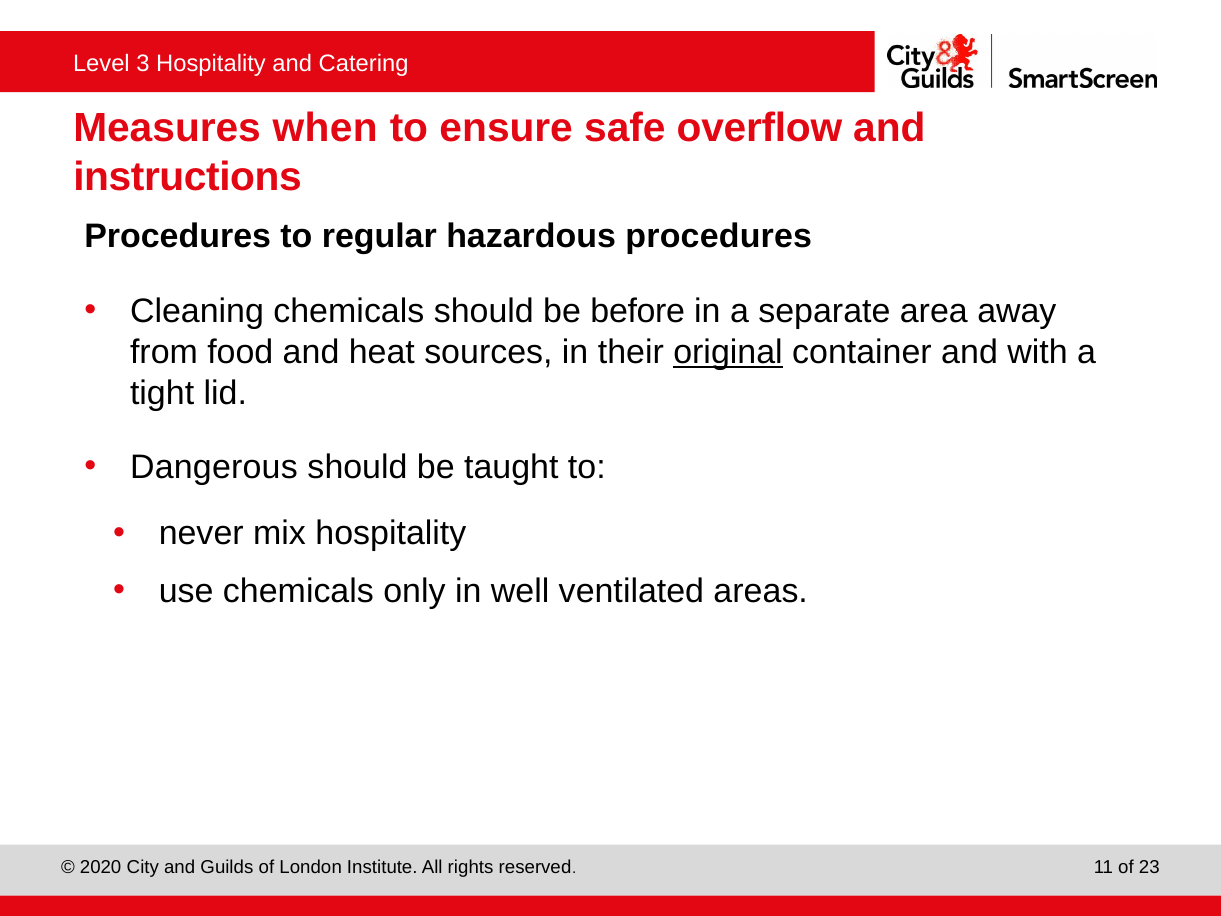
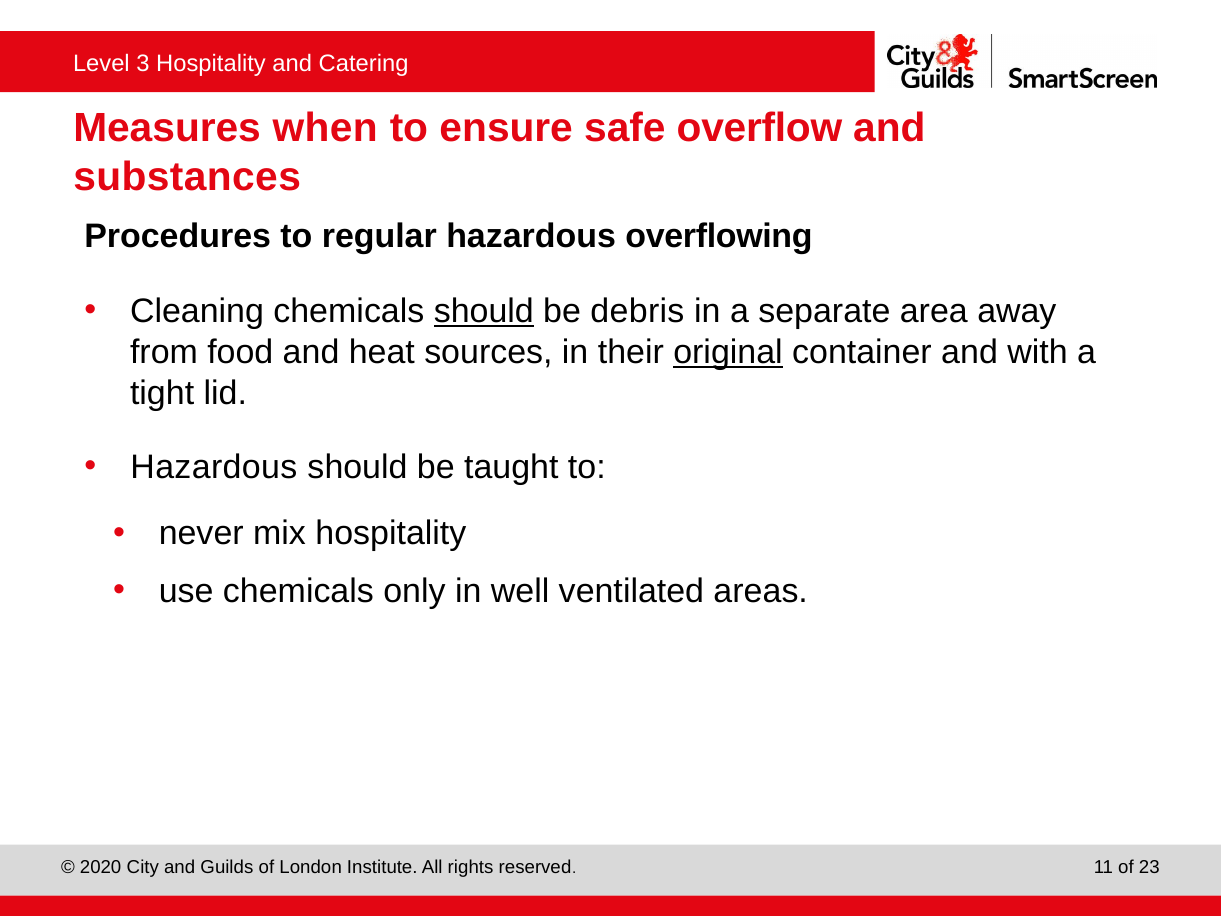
instructions: instructions -> substances (187, 177)
hazardous procedures: procedures -> overflowing (719, 237)
should underline: none -> present (484, 311)
before: before -> debris (637, 311)
Dangerous: Dangerous -> Hazardous (214, 467)
